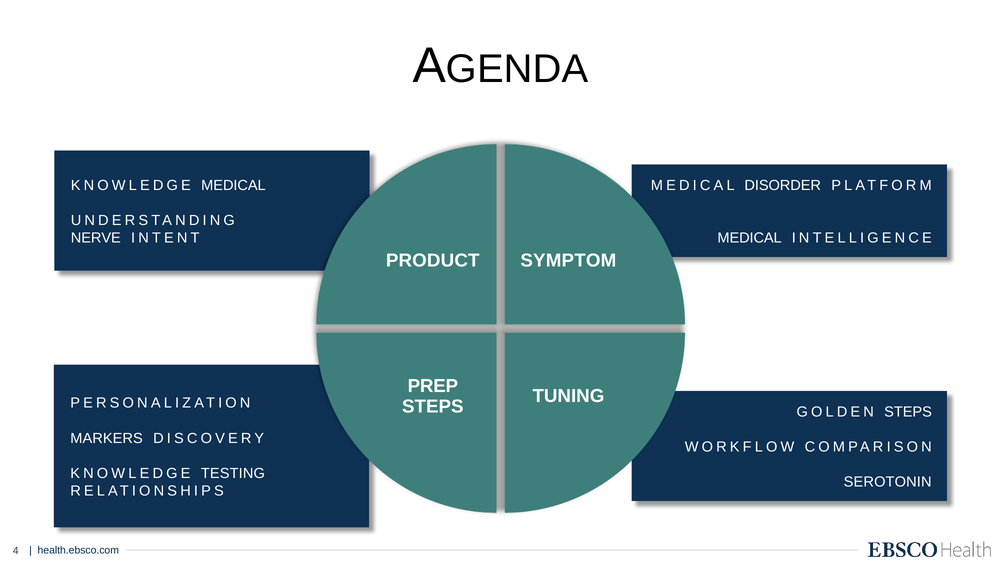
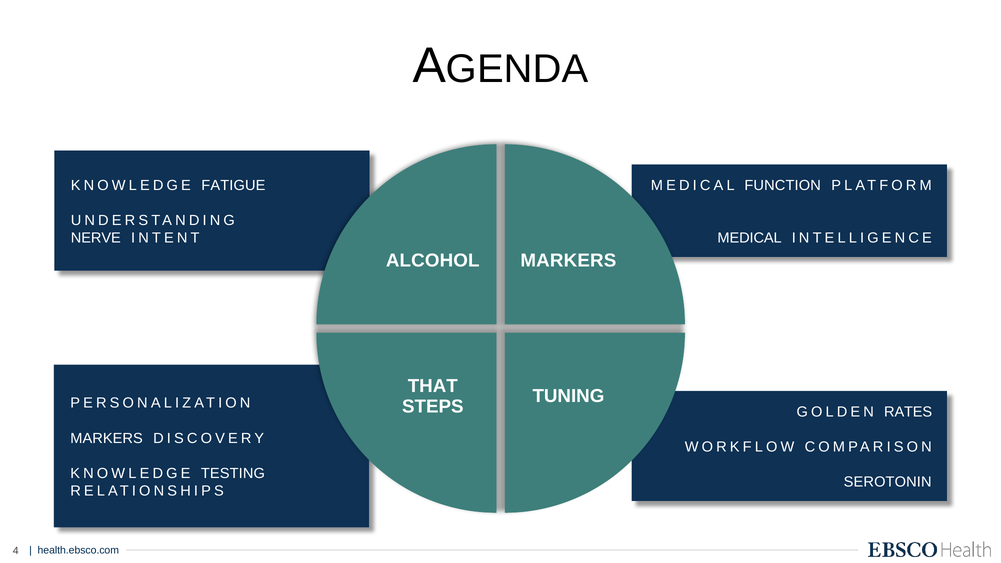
KNOWLEDGE MEDICAL: MEDICAL -> FATIGUE (233, 185)
DISORDER: DISORDER -> FUNCTION (783, 185)
PRODUCT: PRODUCT -> ALCOHOL (433, 261)
SYMPTOM: SYMPTOM -> MARKERS (568, 261)
PREP: PREP -> THAT (433, 386)
GOLDEN STEPS: STEPS -> RATES (908, 412)
